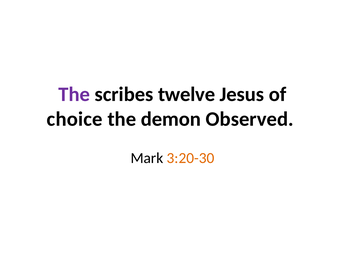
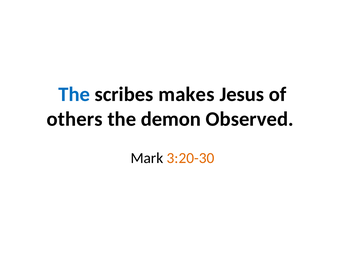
The colour: purple -> blue (74, 95)
twelve: twelve -> makes (186, 95)
choice: choice -> others (75, 119)
